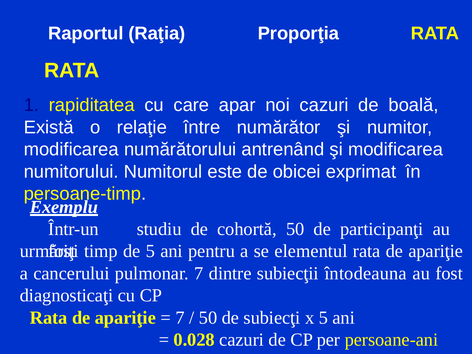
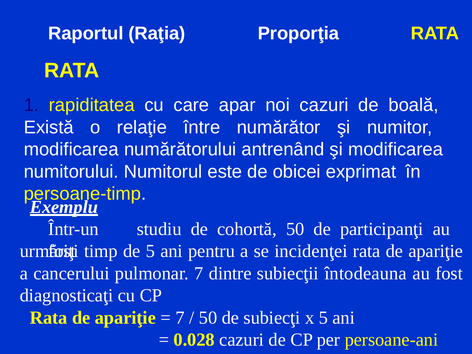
elementul: elementul -> incidenţei (311, 251)
